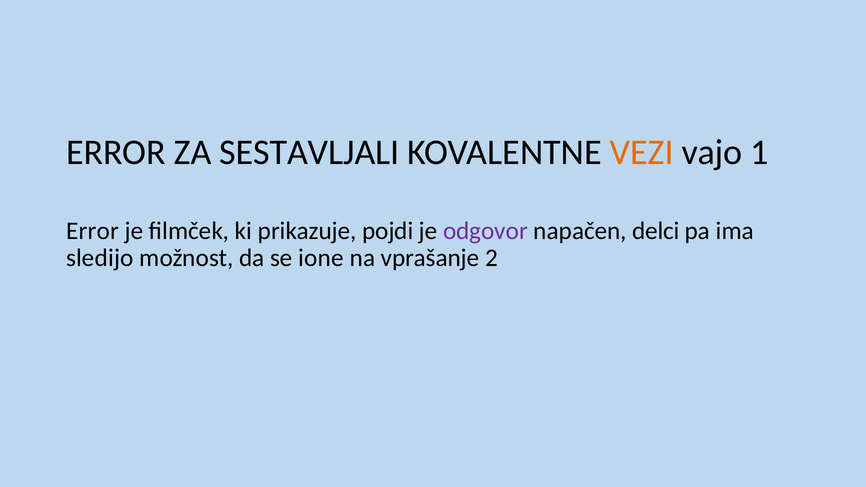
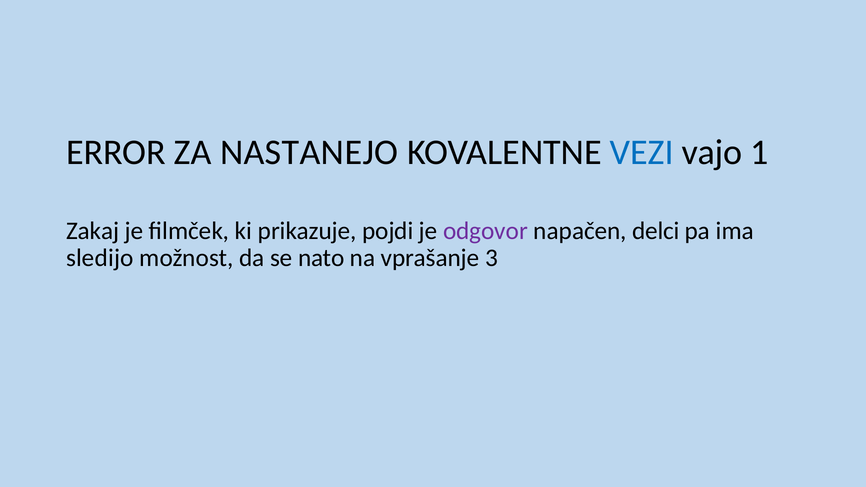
SESTAVLJALI: SESTAVLJALI -> NASTANEJO (309, 152)
VEZI colour: orange -> blue (642, 152)
Error: Error -> Zakaj (93, 231)
ione: ione -> nato (321, 258)
2: 2 -> 3 (492, 258)
